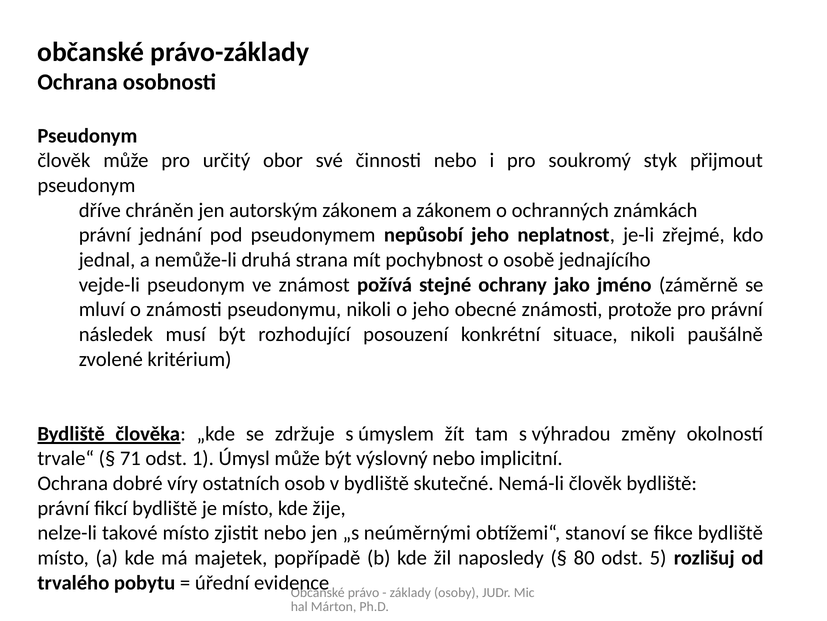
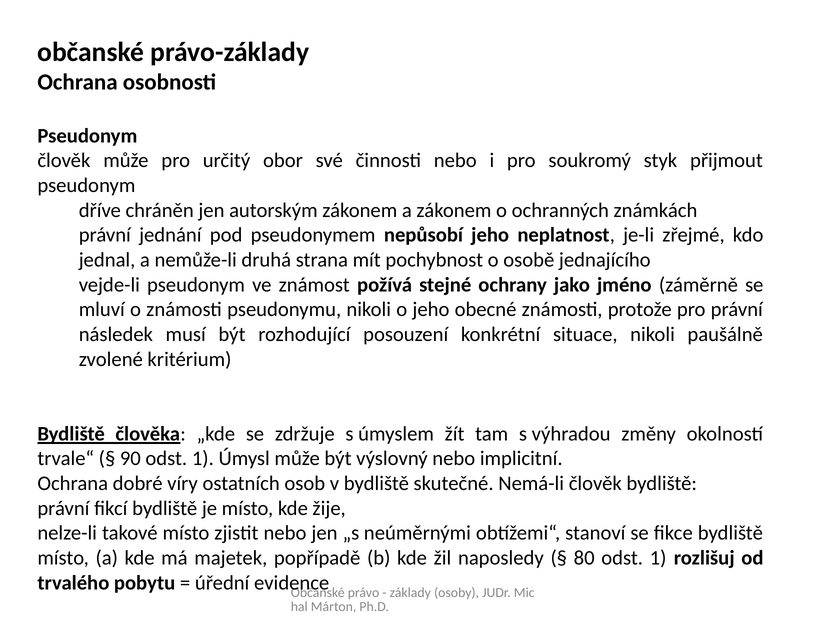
71: 71 -> 90 (130, 458)
80 odst 5: 5 -> 1 (658, 557)
